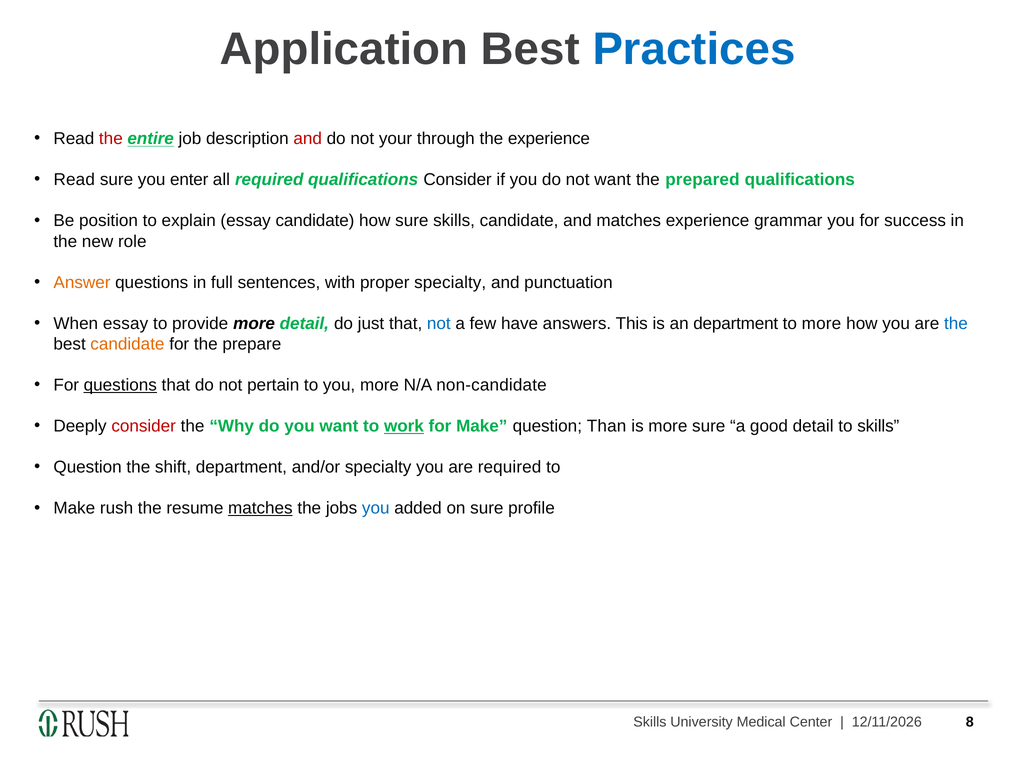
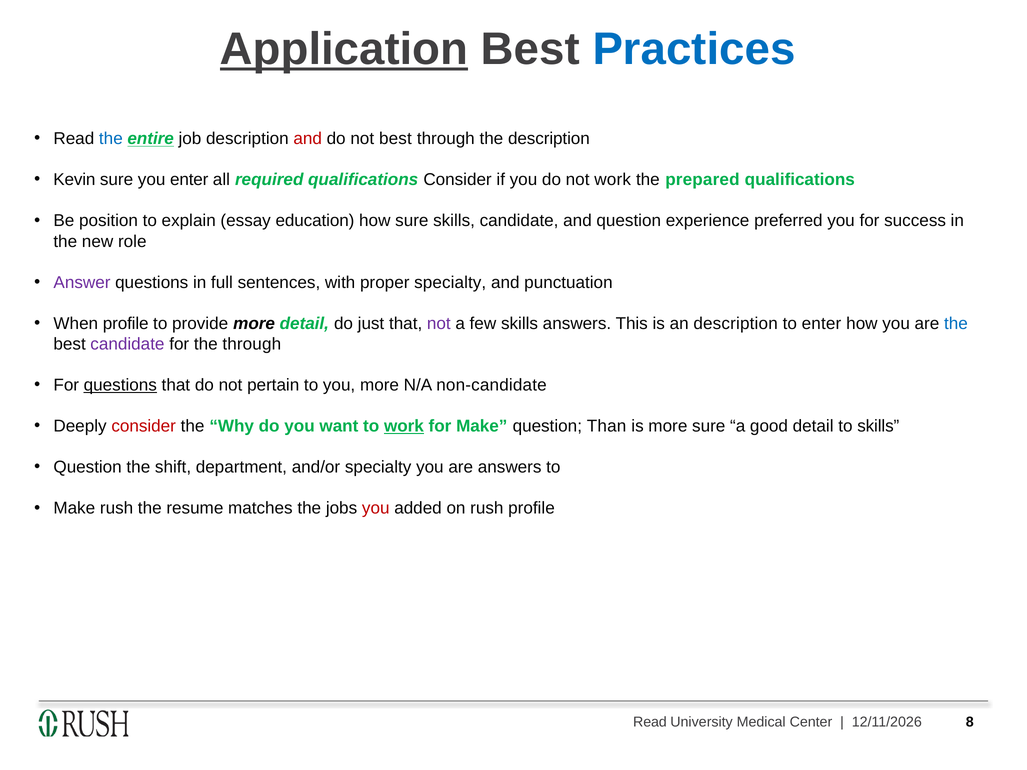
Application underline: none -> present (344, 49)
the colour: red -> blue (111, 139)
not your: your -> best (395, 139)
the experience: experience -> description (549, 139)
Read: Read -> Kevin (74, 180)
not want: want -> work (613, 180)
essay candidate: candidate -> education (315, 221)
and matches: matches -> question (629, 221)
grammar: grammar -> preferred (788, 221)
Answer colour: orange -> purple (82, 283)
When essay: essay -> profile (126, 324)
not colour: blue -> purple (439, 324)
few have: have -> skills (520, 324)
an department: department -> description (736, 324)
to more: more -> enter (821, 324)
candidate colour: orange -> purple (127, 344)
the prepare: prepare -> through (252, 344)
are required: required -> answers (510, 467)
matches underline: present -> none (260, 508)
you colour: blue -> red (376, 508)
on sure: sure -> rush (487, 508)
Skills: Skills -> Read (650, 722)
